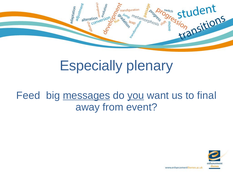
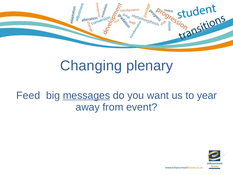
Especially: Especially -> Changing (91, 66)
you underline: present -> none (136, 95)
final: final -> year (207, 95)
